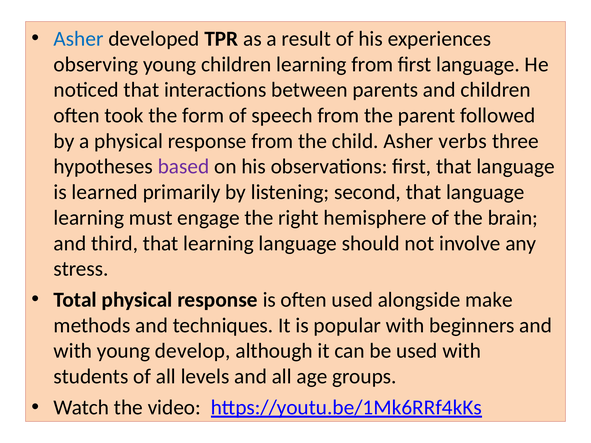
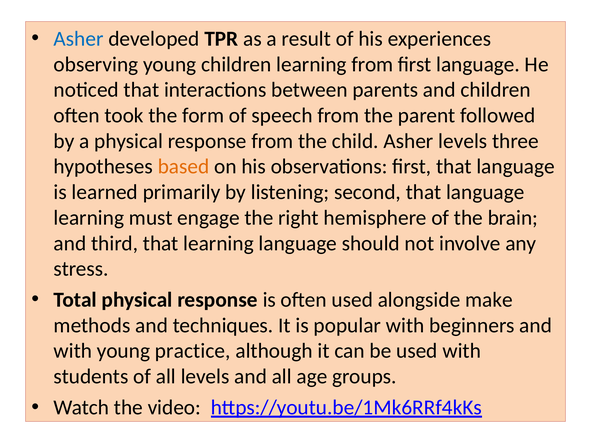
Asher verbs: verbs -> levels (463, 141)
based colour: purple -> orange (183, 167)
develop: develop -> practice (193, 351)
